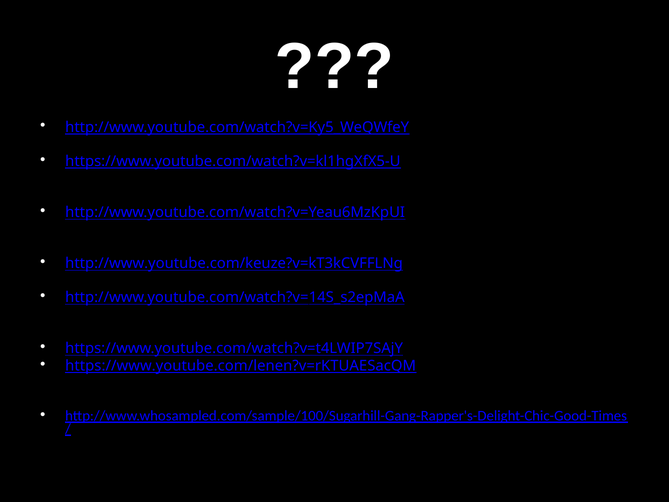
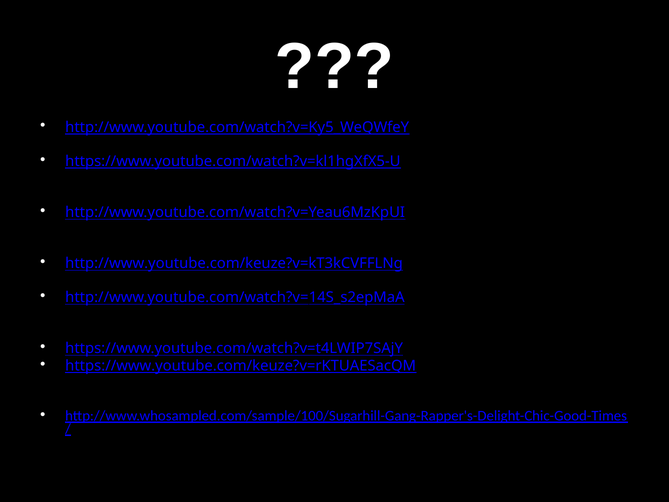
https://www.youtube.com/lenen?v=rKTUAESacQM: https://www.youtube.com/lenen?v=rKTUAESacQM -> https://www.youtube.com/keuze?v=rKTUAESacQM (241, 366)
